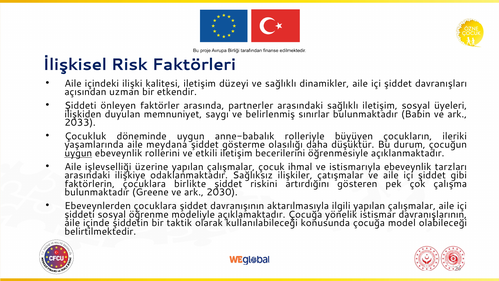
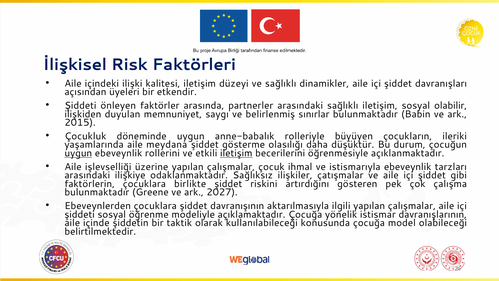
uzman: uzman -> üyeleri (124, 92)
üyeleri: üyeleri -> olabilir (451, 105)
2033: 2033 -> 2015 (80, 122)
iletişim underline: none -> present (236, 153)
2030: 2030 -> 2027 (222, 192)
